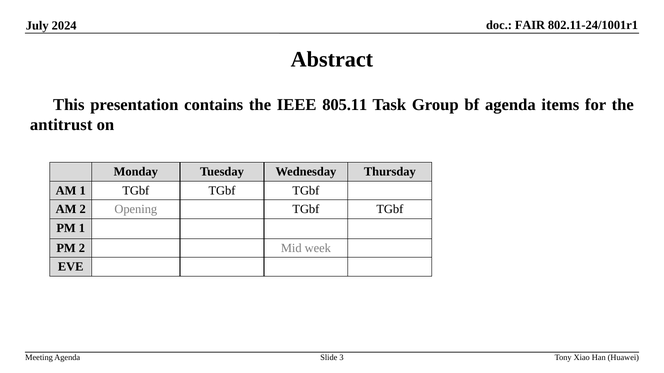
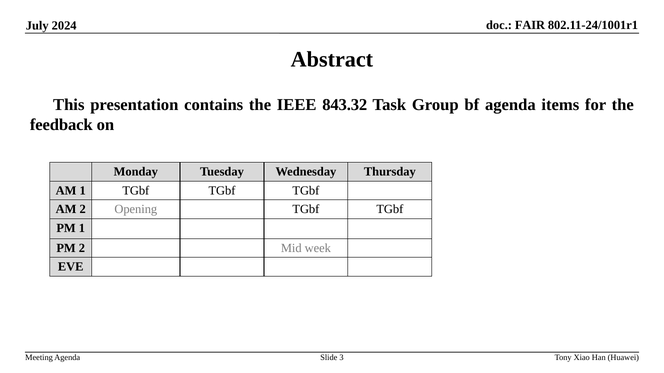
805.11: 805.11 -> 843.32 (345, 105)
antitrust: antitrust -> feedback (61, 125)
